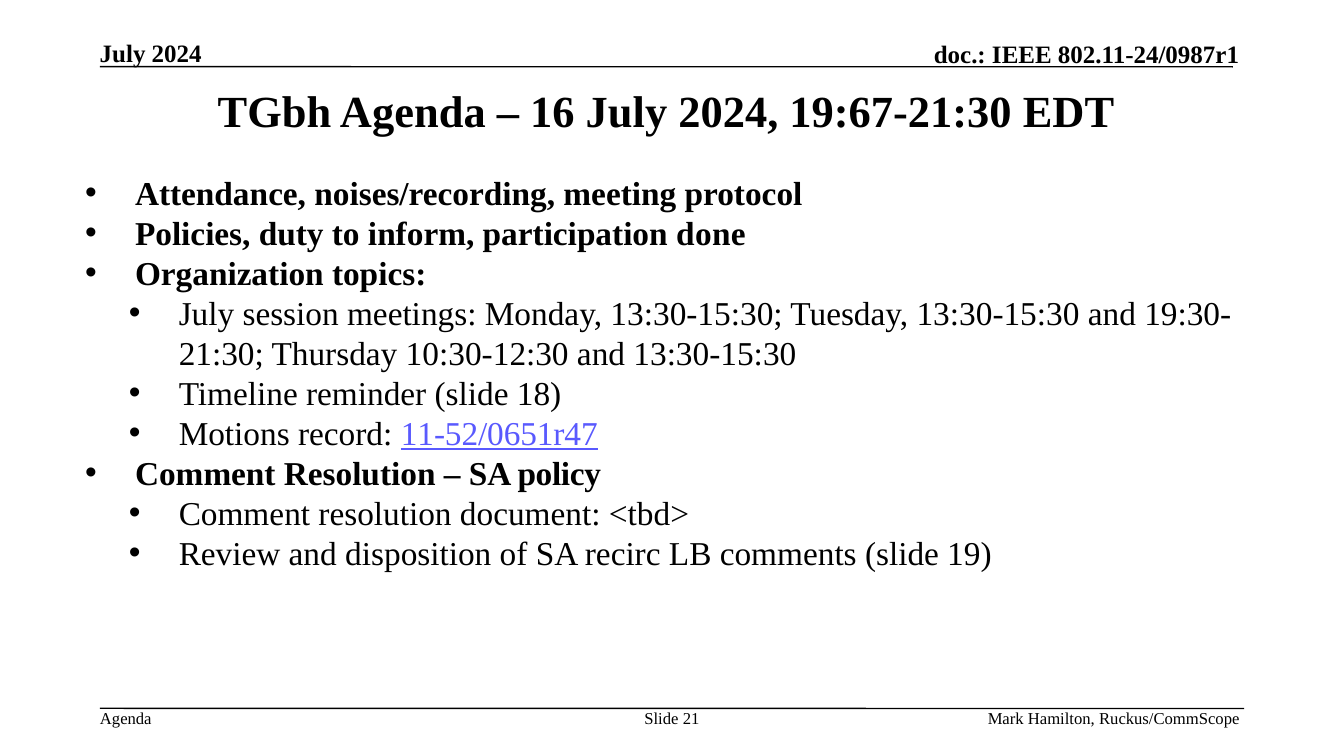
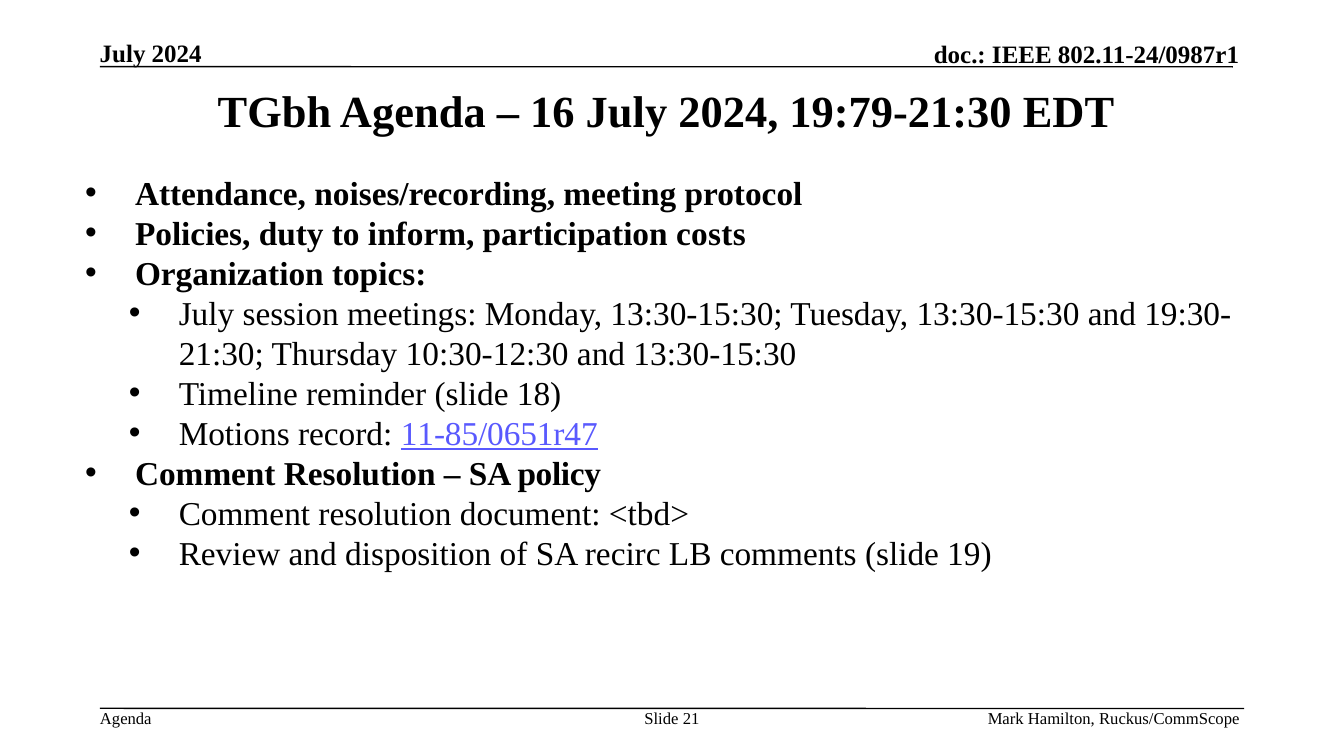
19:67-21:30: 19:67-21:30 -> 19:79-21:30 (901, 112)
done: done -> costs (711, 234)
11-52/0651r47: 11-52/0651r47 -> 11-85/0651r47 (499, 434)
